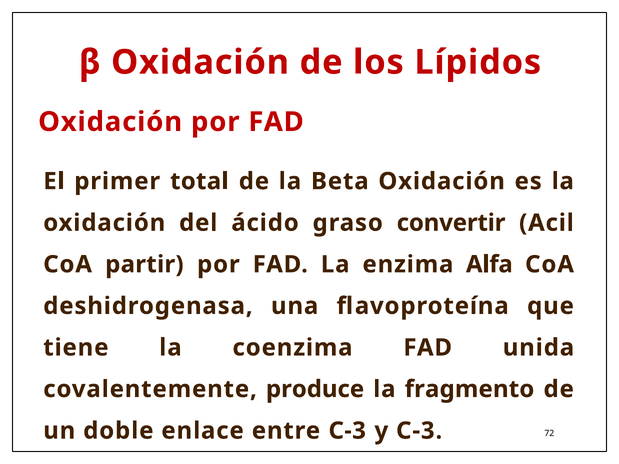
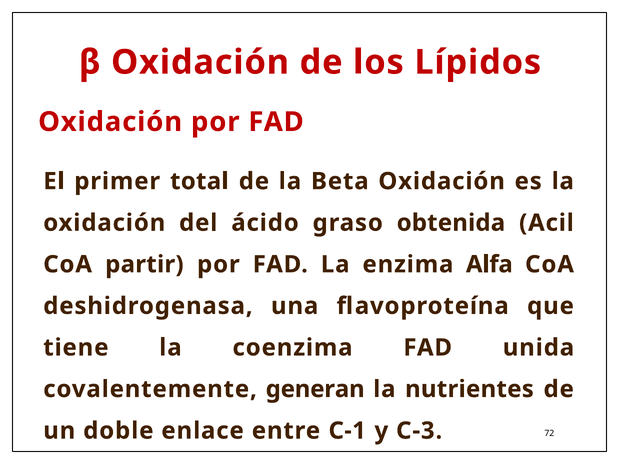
convertir: convertir -> obtenida (451, 223)
produce: produce -> generan (315, 389)
fragmento: fragmento -> nutrientes (469, 389)
entre C-3: C-3 -> C-1 (347, 431)
